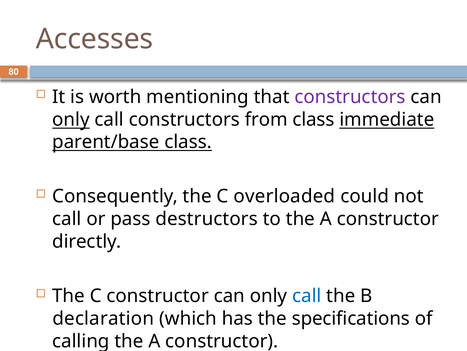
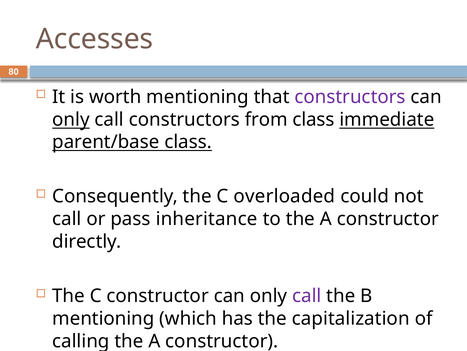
destructors: destructors -> inheritance (207, 219)
call colour: blue -> purple (307, 295)
declaration: declaration -> mentioning (103, 318)
specifications: specifications -> capitalization (351, 318)
